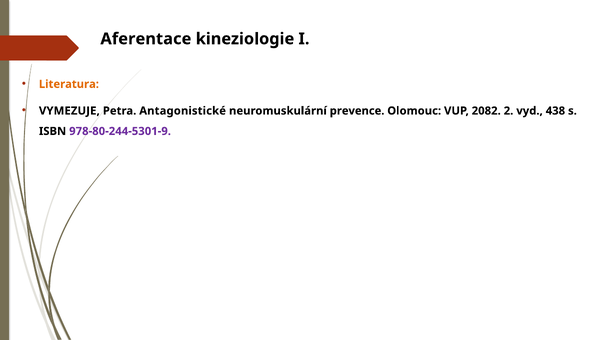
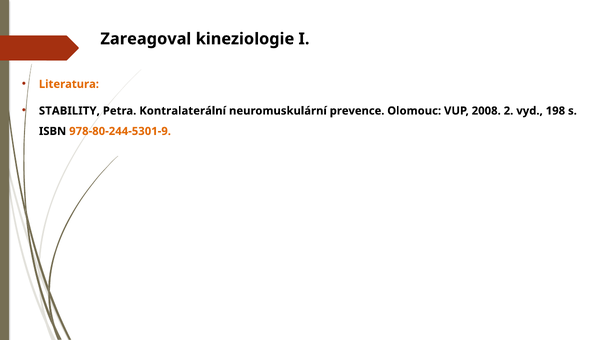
Aferentace: Aferentace -> Zareagoval (146, 39)
VYMEZUJE: VYMEZUJE -> STABILITY (69, 111)
Antagonistické: Antagonistické -> Kontralaterální (183, 111)
2082: 2082 -> 2008 (486, 111)
438: 438 -> 198 (555, 111)
978-80-244-5301-9 colour: purple -> orange (120, 131)
